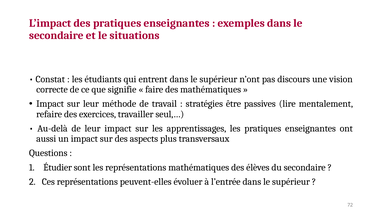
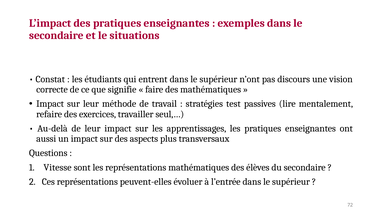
être: être -> test (233, 104)
Étudier: Étudier -> Vitesse (58, 167)
